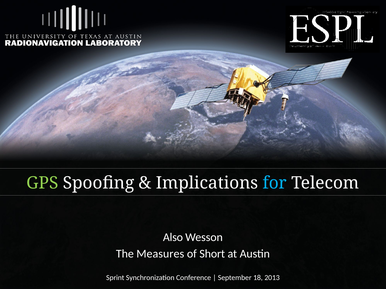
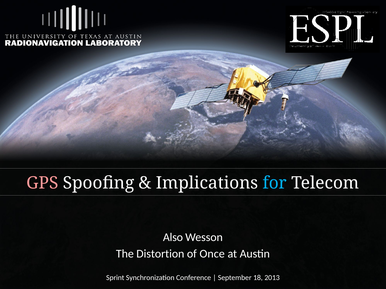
GPS colour: light green -> pink (42, 183)
Measures: Measures -> Distortion (160, 254)
Short: Short -> Once (212, 254)
